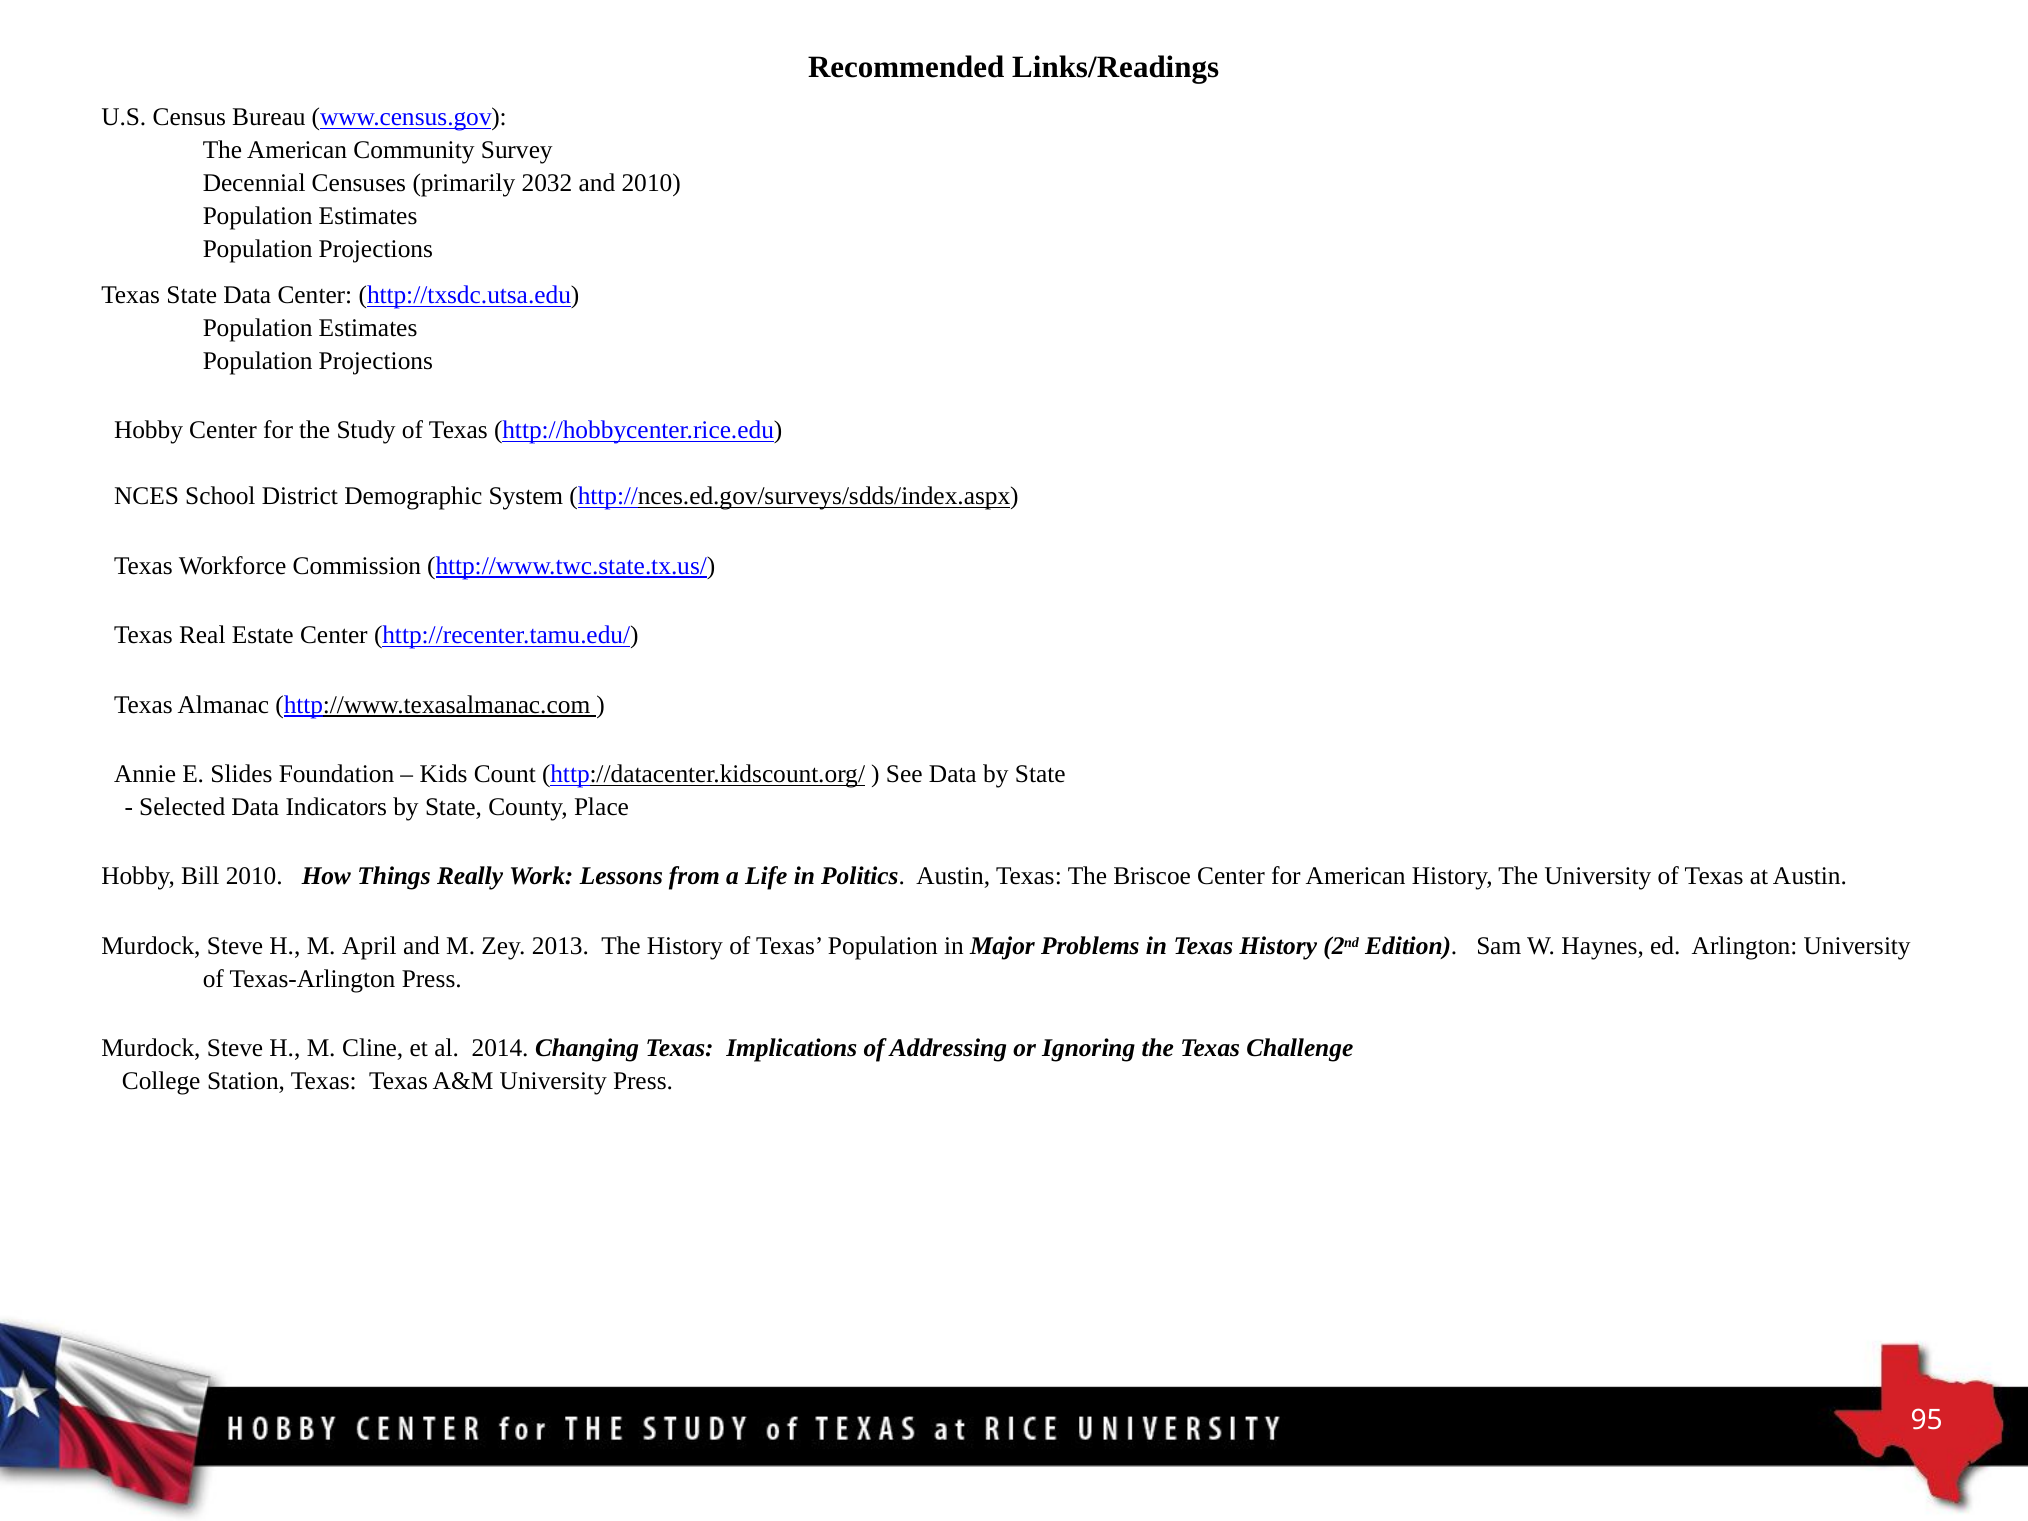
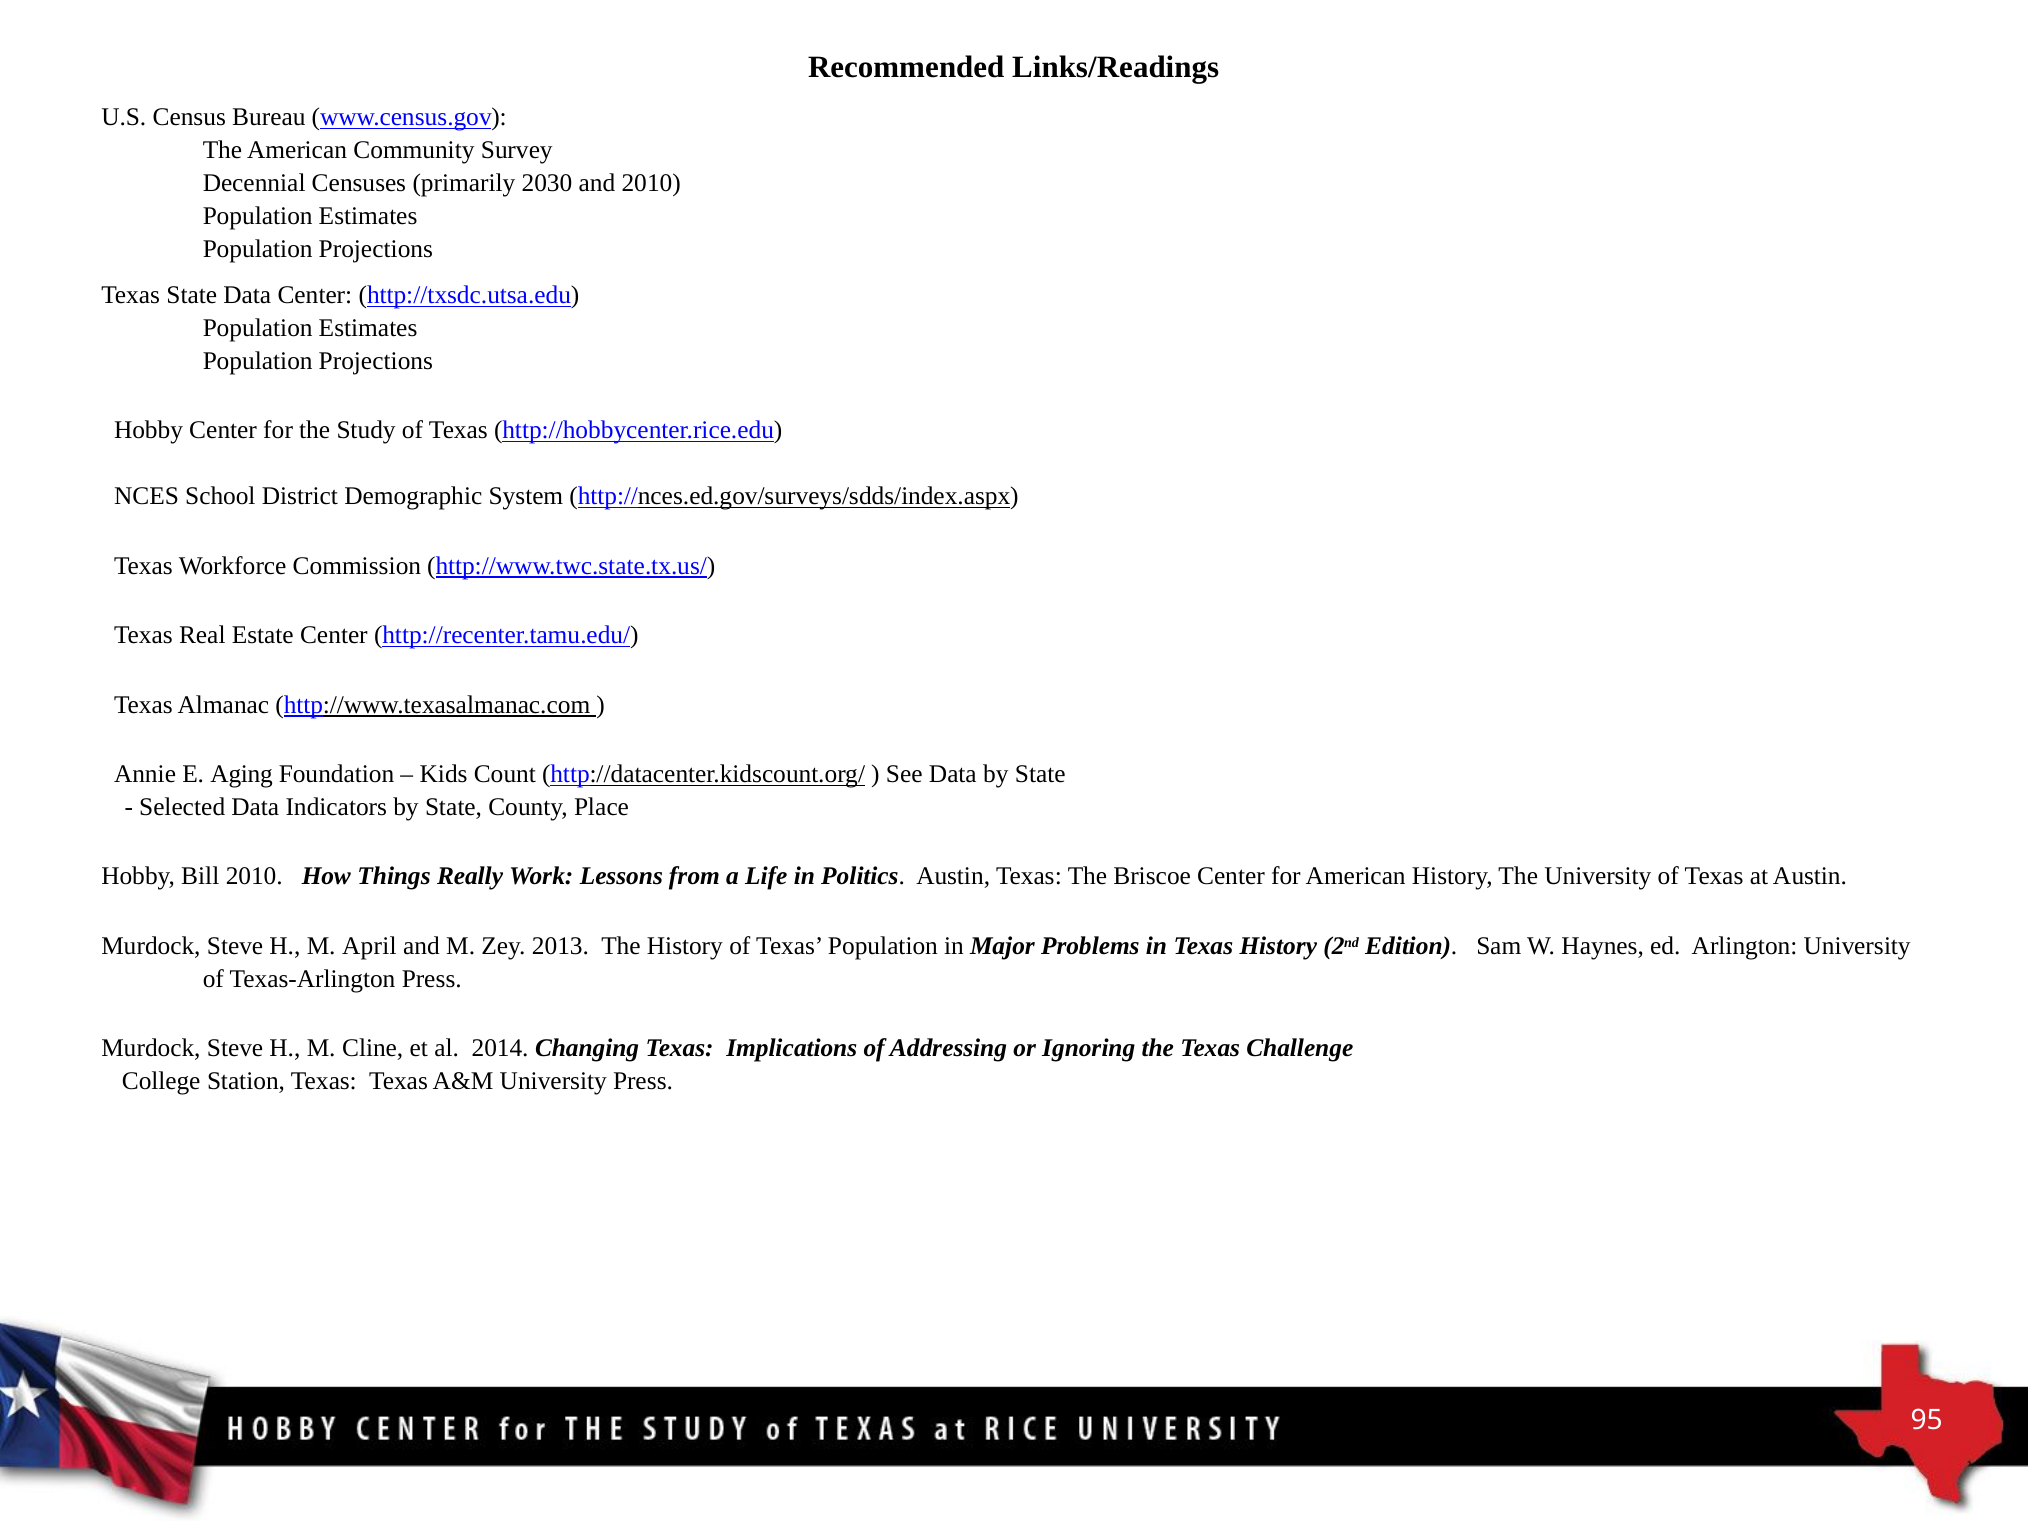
2032: 2032 -> 2030 (547, 183)
Slides: Slides -> Aging (242, 774)
